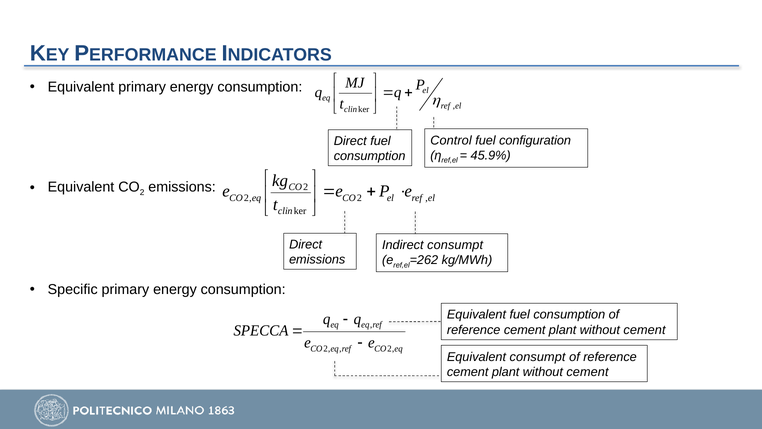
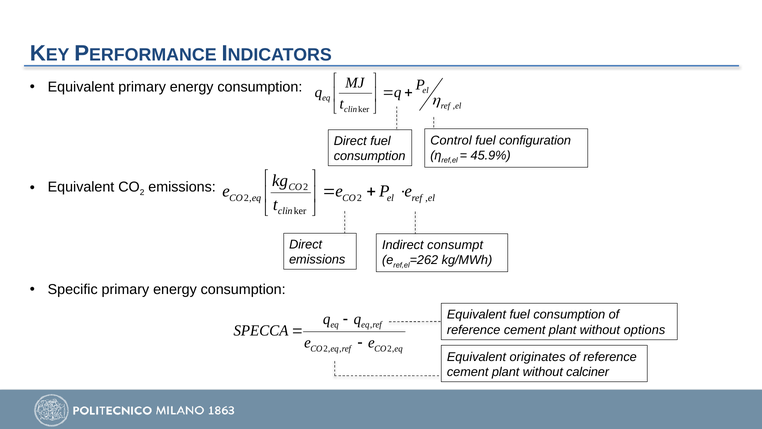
cement: cement -> options (644, 330)
Equivalent consumpt: consumpt -> originates (538, 357)
cement: cement -> calciner (588, 372)
